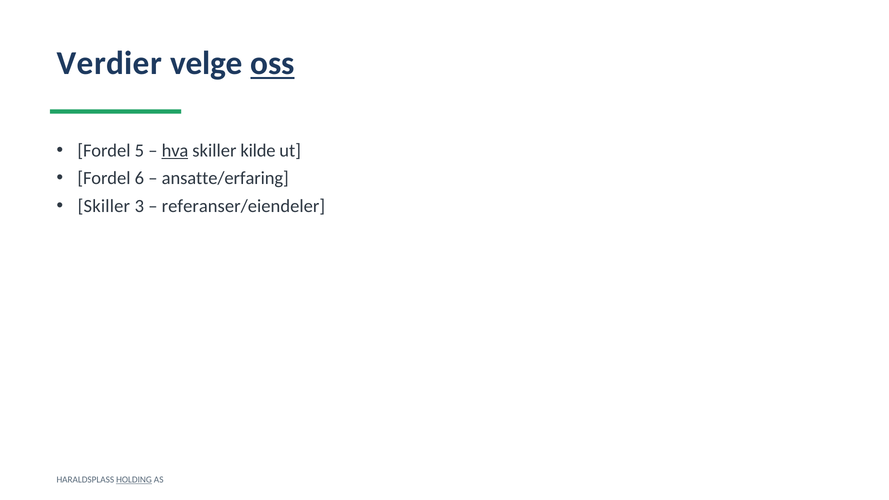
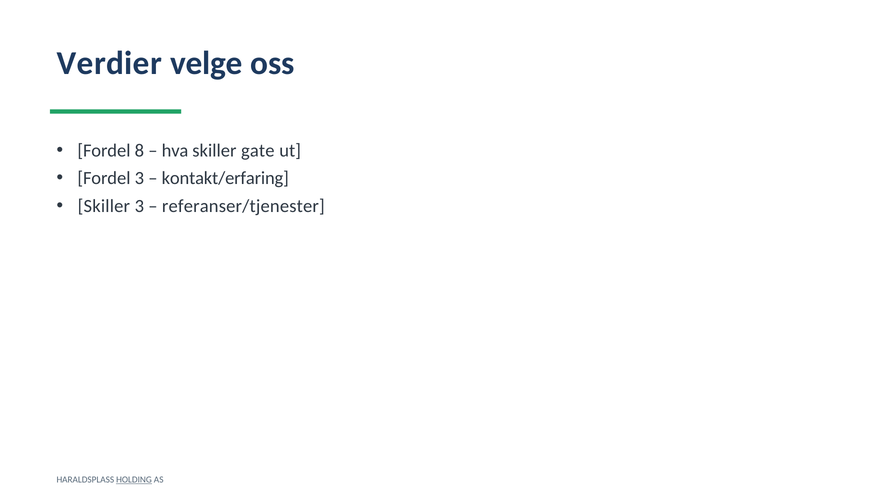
oss underline: present -> none (272, 63)
5: 5 -> 8 (139, 151)
hva underline: present -> none (175, 151)
kilde: kilde -> gate (258, 151)
Fordel 6: 6 -> 3 (139, 178)
ansatte/erfaring: ansatte/erfaring -> kontakt/erfaring (225, 178)
referanser/eiendeler: referanser/eiendeler -> referanser/tjenester (243, 206)
